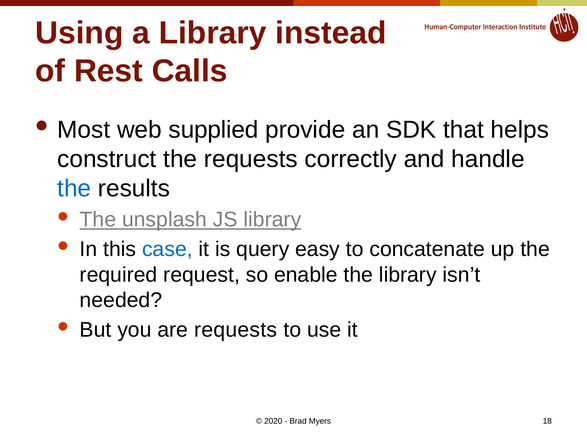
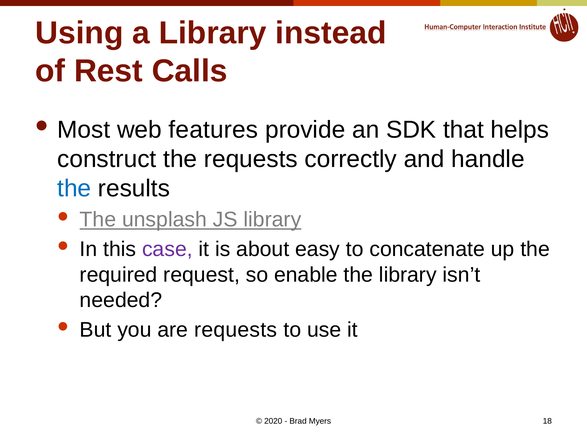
supplied: supplied -> features (213, 130)
case colour: blue -> purple (167, 249)
query: query -> about (263, 249)
